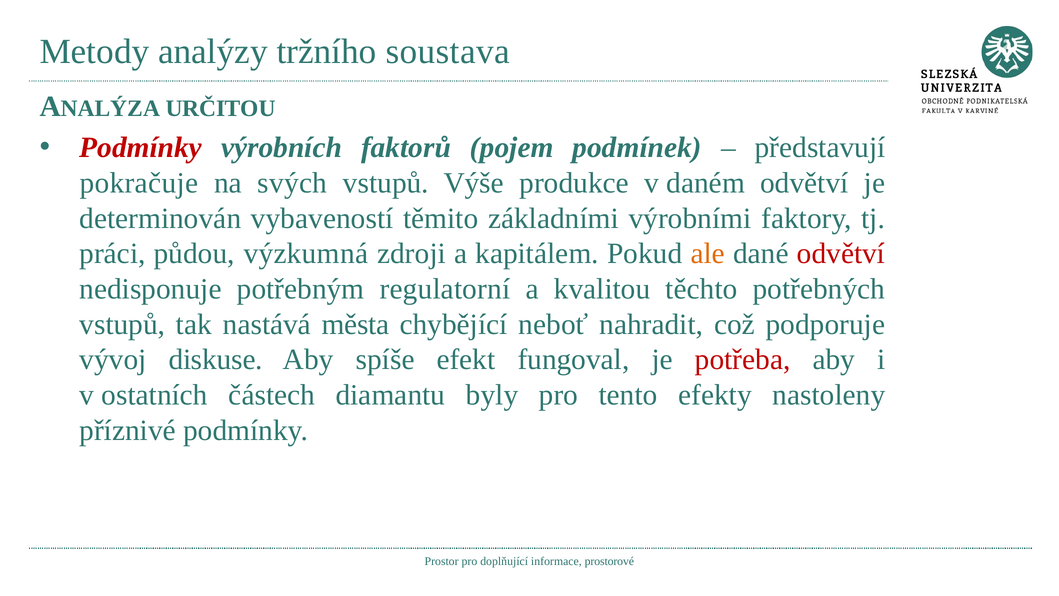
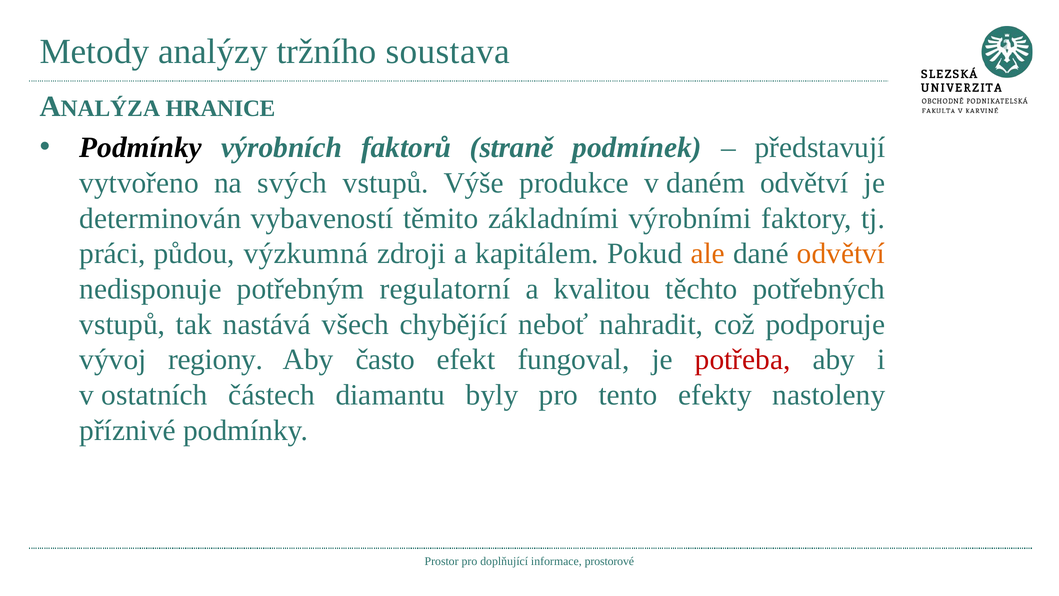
URČITOU: URČITOU -> HRANICE (221, 108)
Podmínky colour: red -> black (141, 148)
pojem: pojem -> straně (512, 148)
pokračuje: pokračuje -> vytvořeno (139, 183)
odvětví colour: red -> orange (841, 254)
města: města -> všech (355, 324)
diskuse: diskuse -> regiony (216, 360)
spíše: spíše -> často (385, 360)
